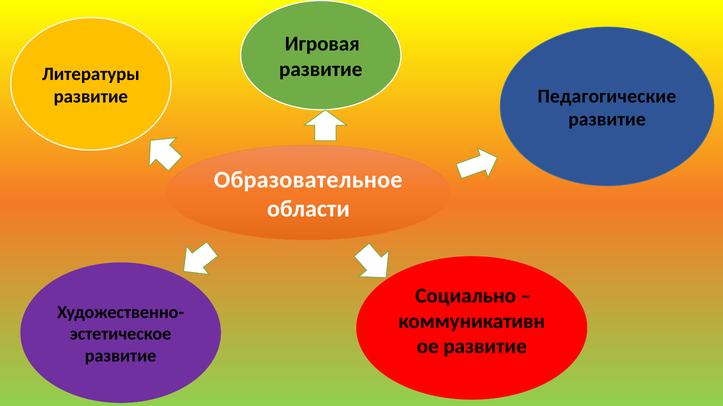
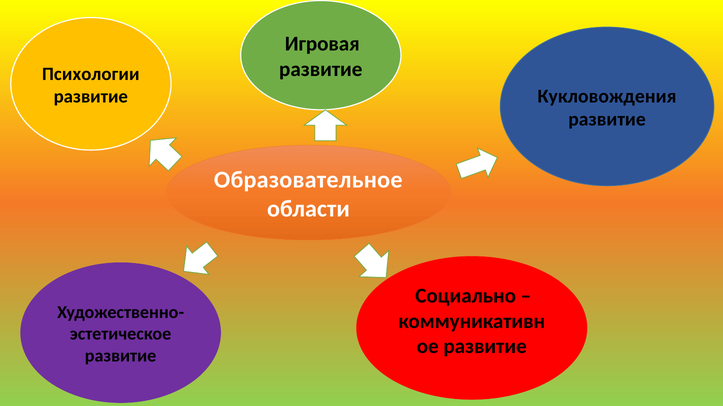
Литературы: Литературы -> Психологии (91, 74)
Педагогические: Педагогические -> Кукловождения (607, 96)
